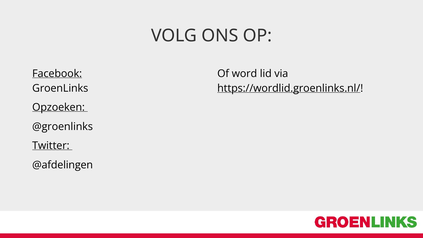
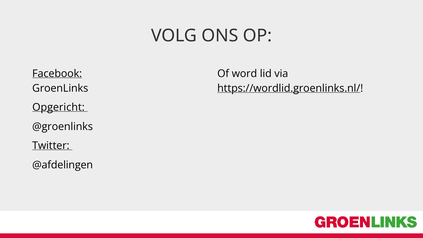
Opzoeken: Opzoeken -> Opgericht (58, 107)
